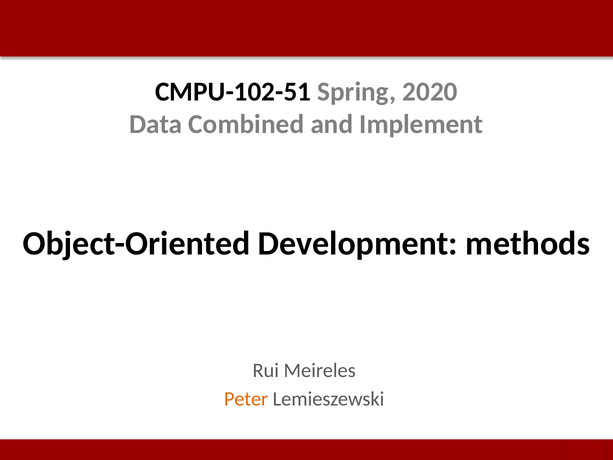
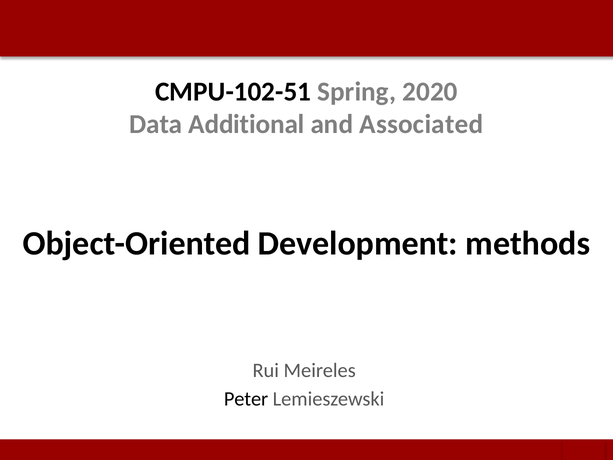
Combined: Combined -> Additional (246, 124)
Implement: Implement -> Associated (421, 124)
Peter colour: orange -> black (246, 399)
